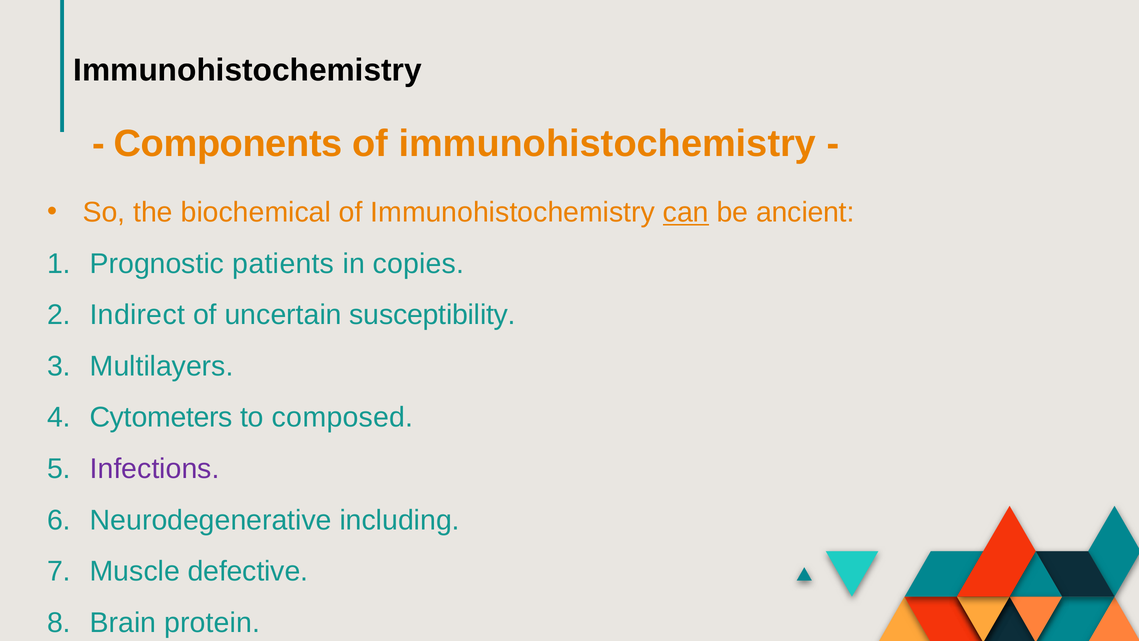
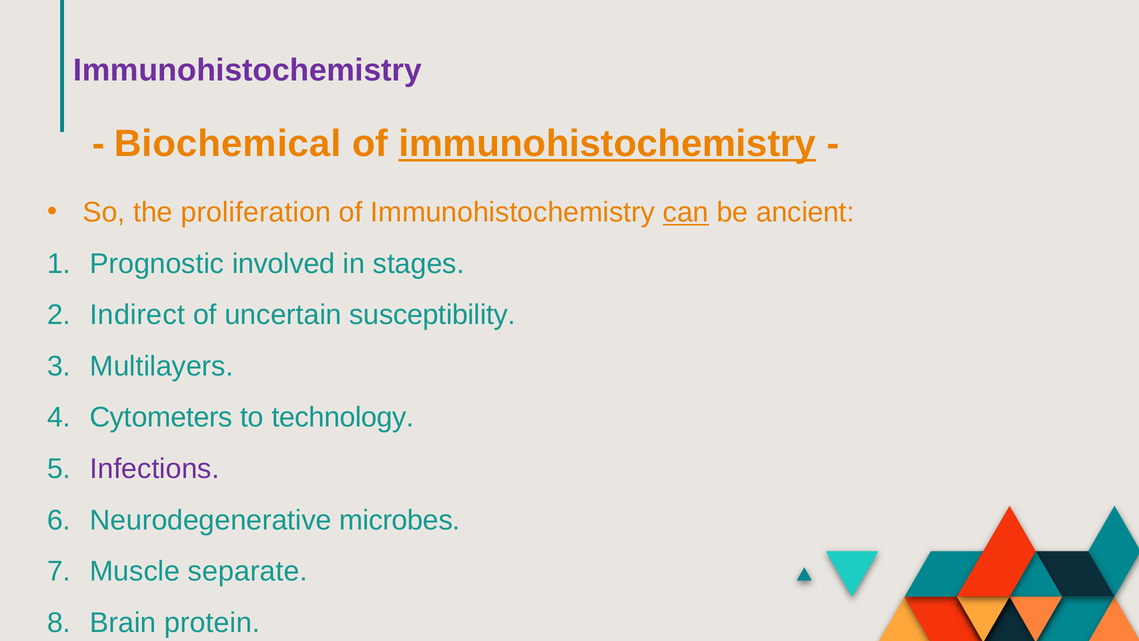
Immunohistochemistry colour: black -> purple (248, 70)
Components: Components -> Biochemical (228, 144)
immunohistochemistry underline: none -> present (607, 144)
biochemical: biochemical -> proliferation (256, 212)
patients: patients -> involved (284, 264)
copies: copies -> stages (419, 264)
composed: composed -> technology (343, 417)
including: including -> microbes (400, 520)
defective: defective -> separate (248, 571)
